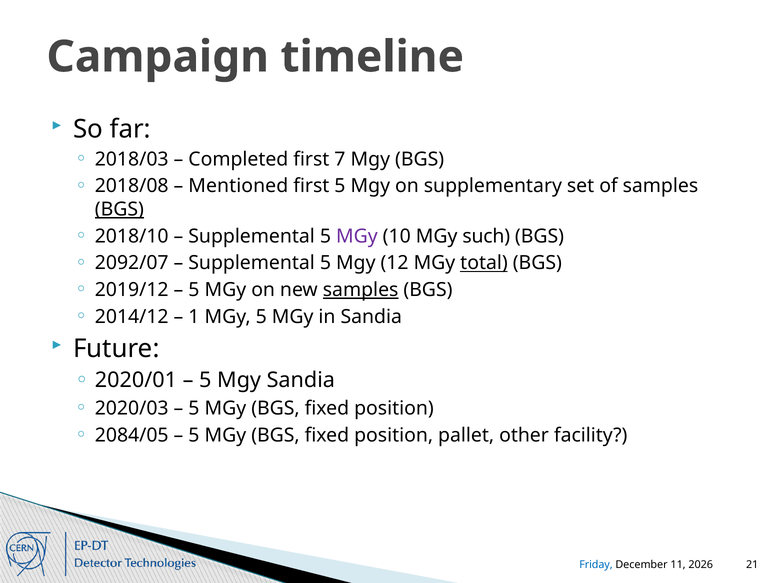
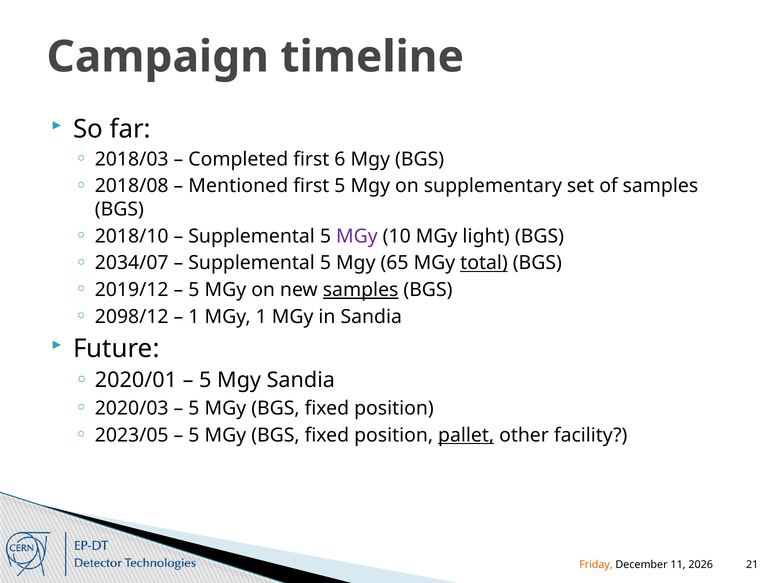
7: 7 -> 6 (340, 159)
BGS underline: present -> none (119, 209)
such: such -> light (486, 236)
2092/07: 2092/07 -> 2034/07 (132, 263)
12: 12 -> 65 (395, 263)
2014/12: 2014/12 -> 2098/12 (132, 317)
MGy 5: 5 -> 1 (261, 317)
2084/05: 2084/05 -> 2023/05 (132, 435)
pallet underline: none -> present (466, 435)
Friday colour: blue -> orange (596, 564)
